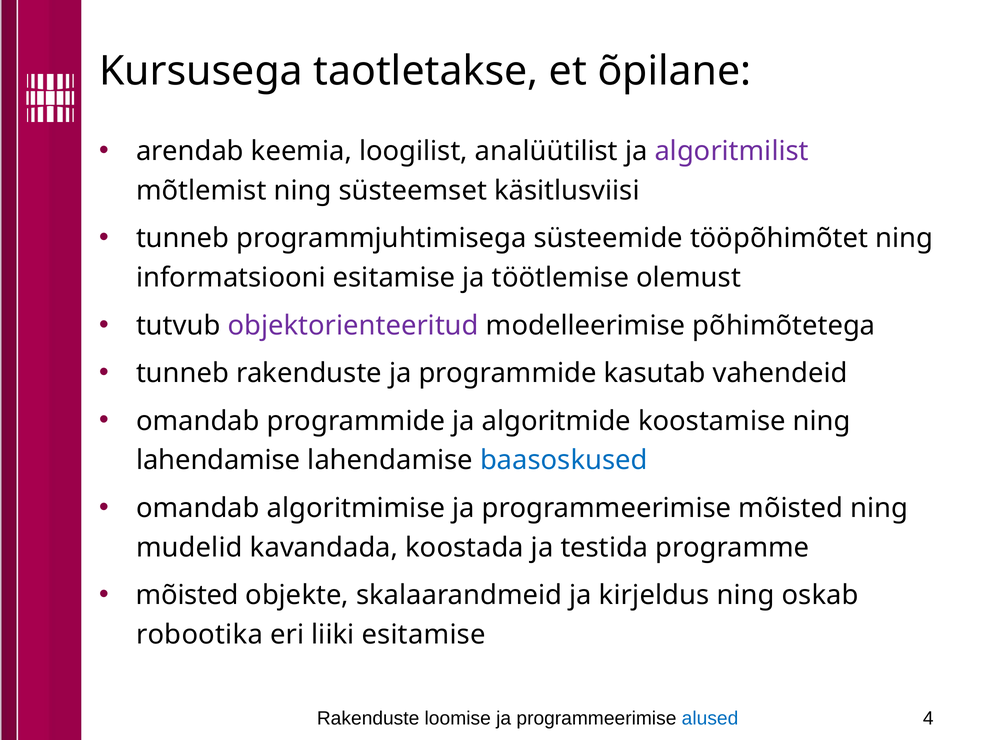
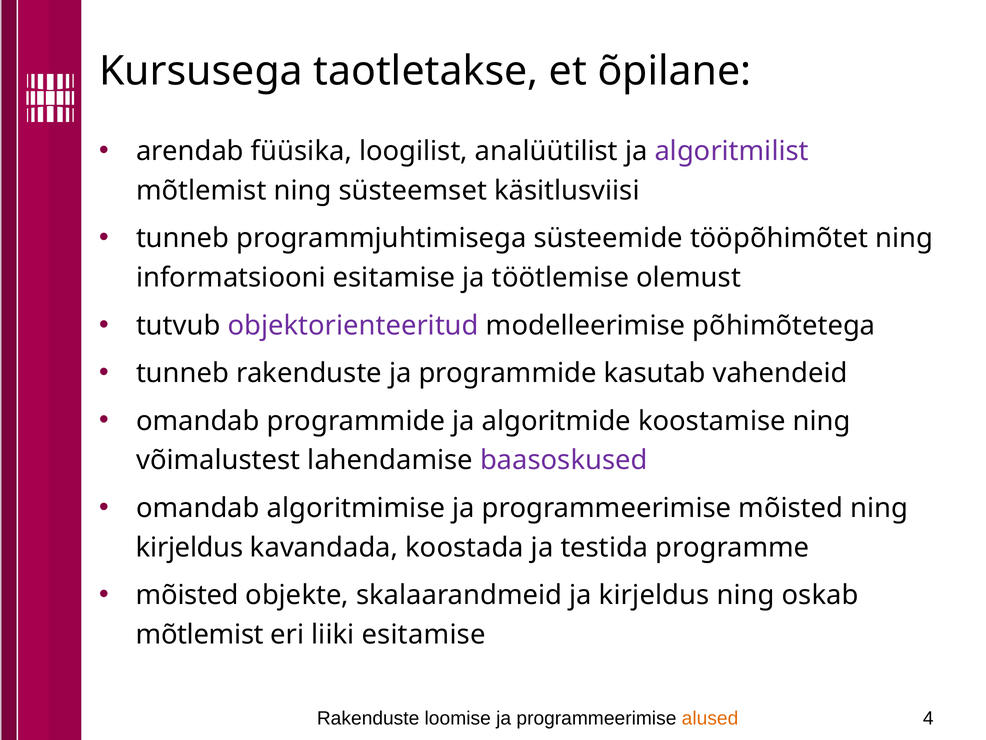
keemia: keemia -> füüsika (301, 151)
lahendamise: lahendamise -> võimalustest (218, 460)
baasoskused colour: blue -> purple (564, 460)
mudelid: mudelid -> kirjeldus (190, 547)
robootika: robootika -> mõtlemist (200, 634)
alused colour: blue -> orange (710, 718)
